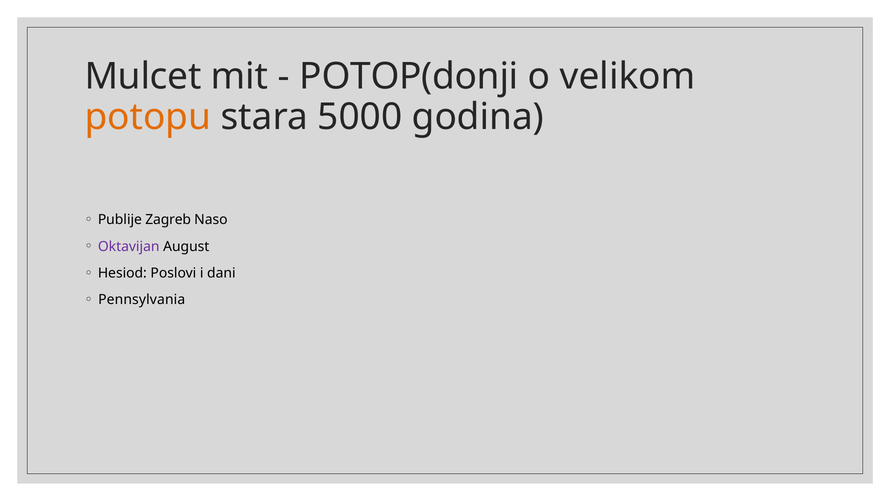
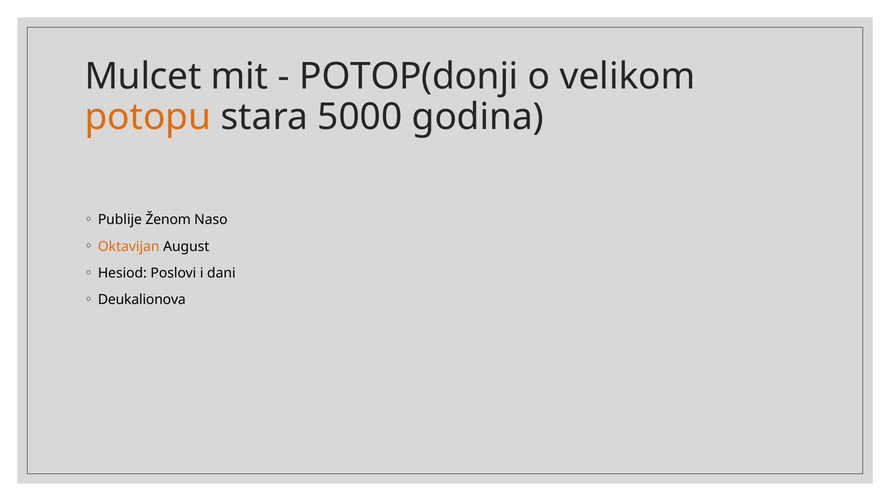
Zagreb: Zagreb -> Ženom (168, 220)
Oktavijan colour: purple -> orange (129, 246)
Pennsylvania: Pennsylvania -> Deukalionova (142, 300)
